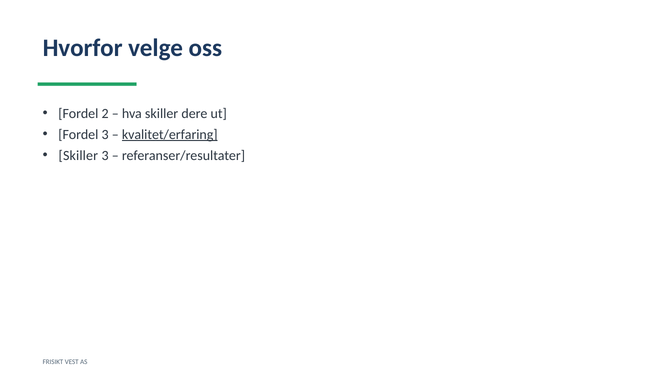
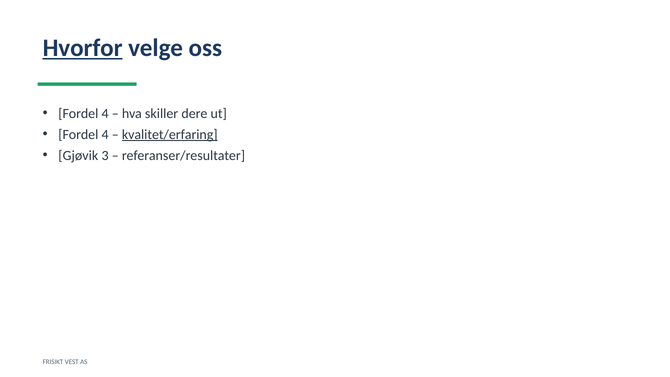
Hvorfor underline: none -> present (83, 48)
2: 2 -> 4 (105, 113)
3: 3 -> 4 (105, 134)
Skiller: Skiller -> Gjøvik (78, 155)
